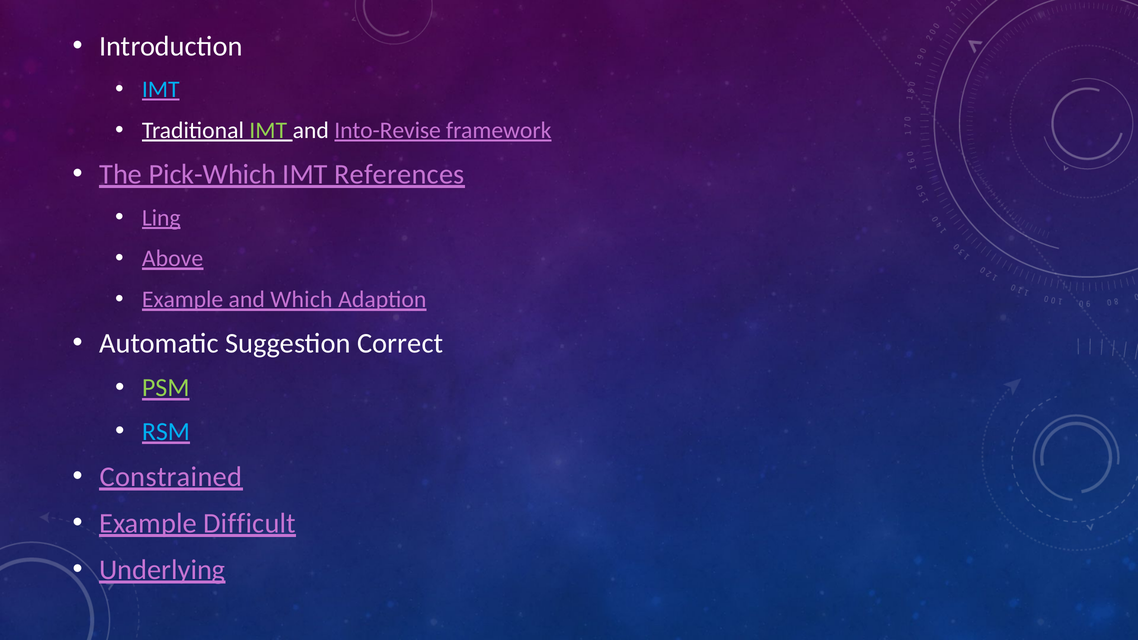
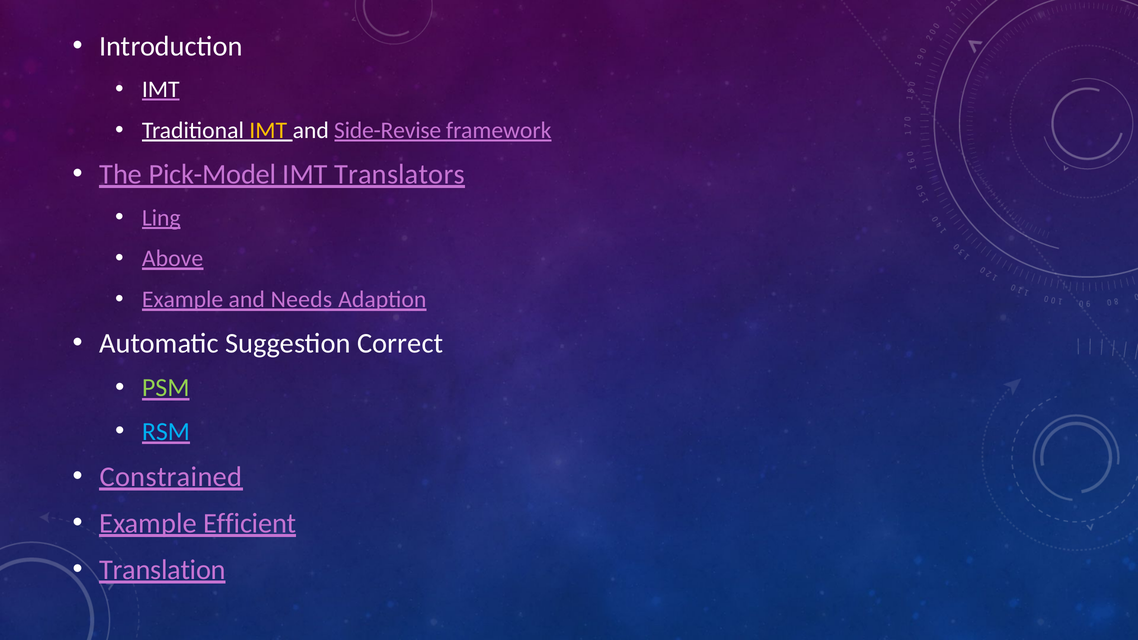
IMT colour: light blue -> white (161, 89)
IMT colour: light green -> yellow (268, 130)
Into-Revise: Into-Revise -> Side-Revise (388, 130)
Pick-Which: Pick-Which -> Pick-Model (212, 174)
References: References -> Translators (399, 174)
Which: Which -> Needs (301, 300)
Difficult: Difficult -> Efficient (250, 523)
Underlying: Underlying -> Translation (162, 570)
